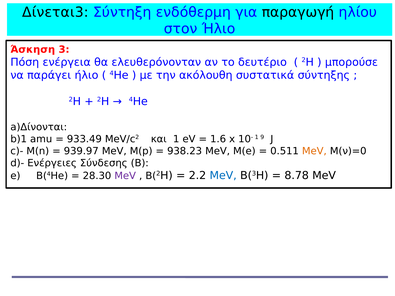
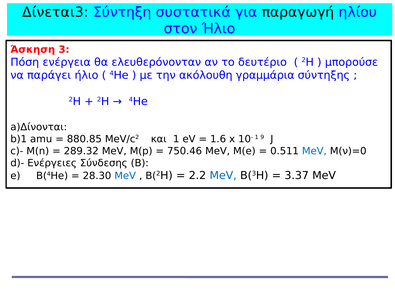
ενδόθερμη: ενδόθερμη -> συστατικά (193, 12)
συστατικά: συστατικά -> γραμμάρια (265, 75)
933.49: 933.49 -> 880.85 (84, 139)
939.97: 939.97 -> 289.32 (81, 151)
938.23: 938.23 -> 750.46 (185, 151)
MeV colour: orange -> blue (314, 151)
MeV colour: purple -> blue (125, 176)
8.78: 8.78 -> 3.37 (297, 176)
